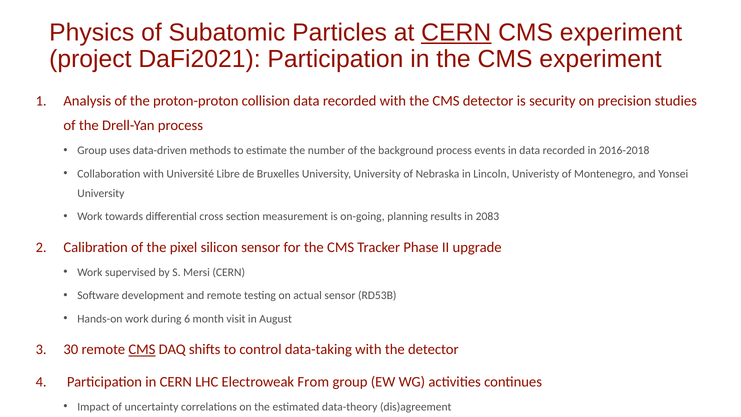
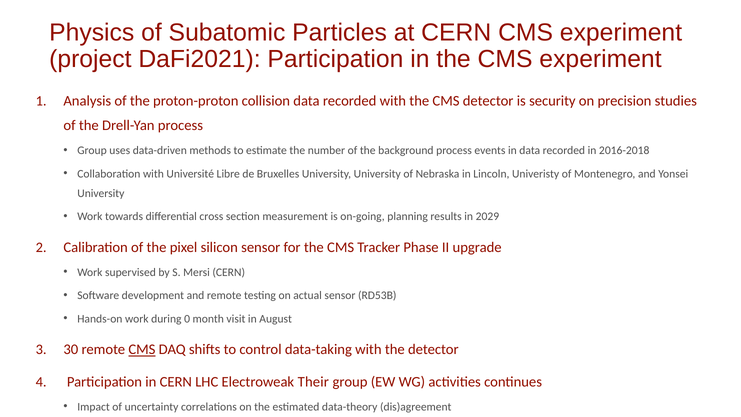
CERN underline: present -> none (456, 32)
2083: 2083 -> 2029 (487, 216)
6: 6 -> 0 (187, 319)
From: From -> Their (313, 382)
